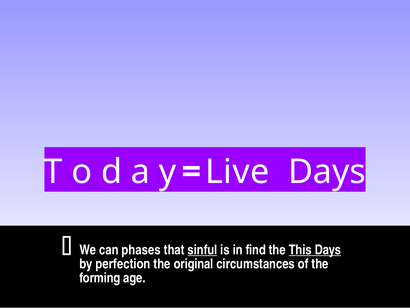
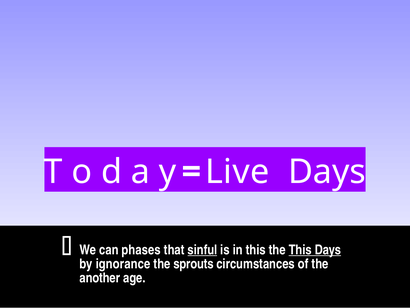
in find: find -> this (256, 250)
perfection: perfection -> ignorance (123, 264)
original: original -> sprouts (194, 264)
forming: forming -> another (100, 278)
